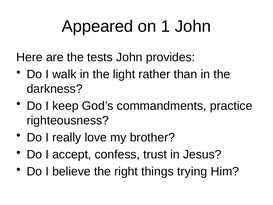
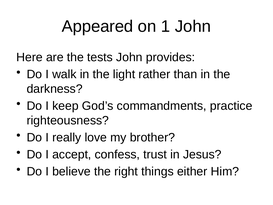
trying: trying -> either (192, 171)
